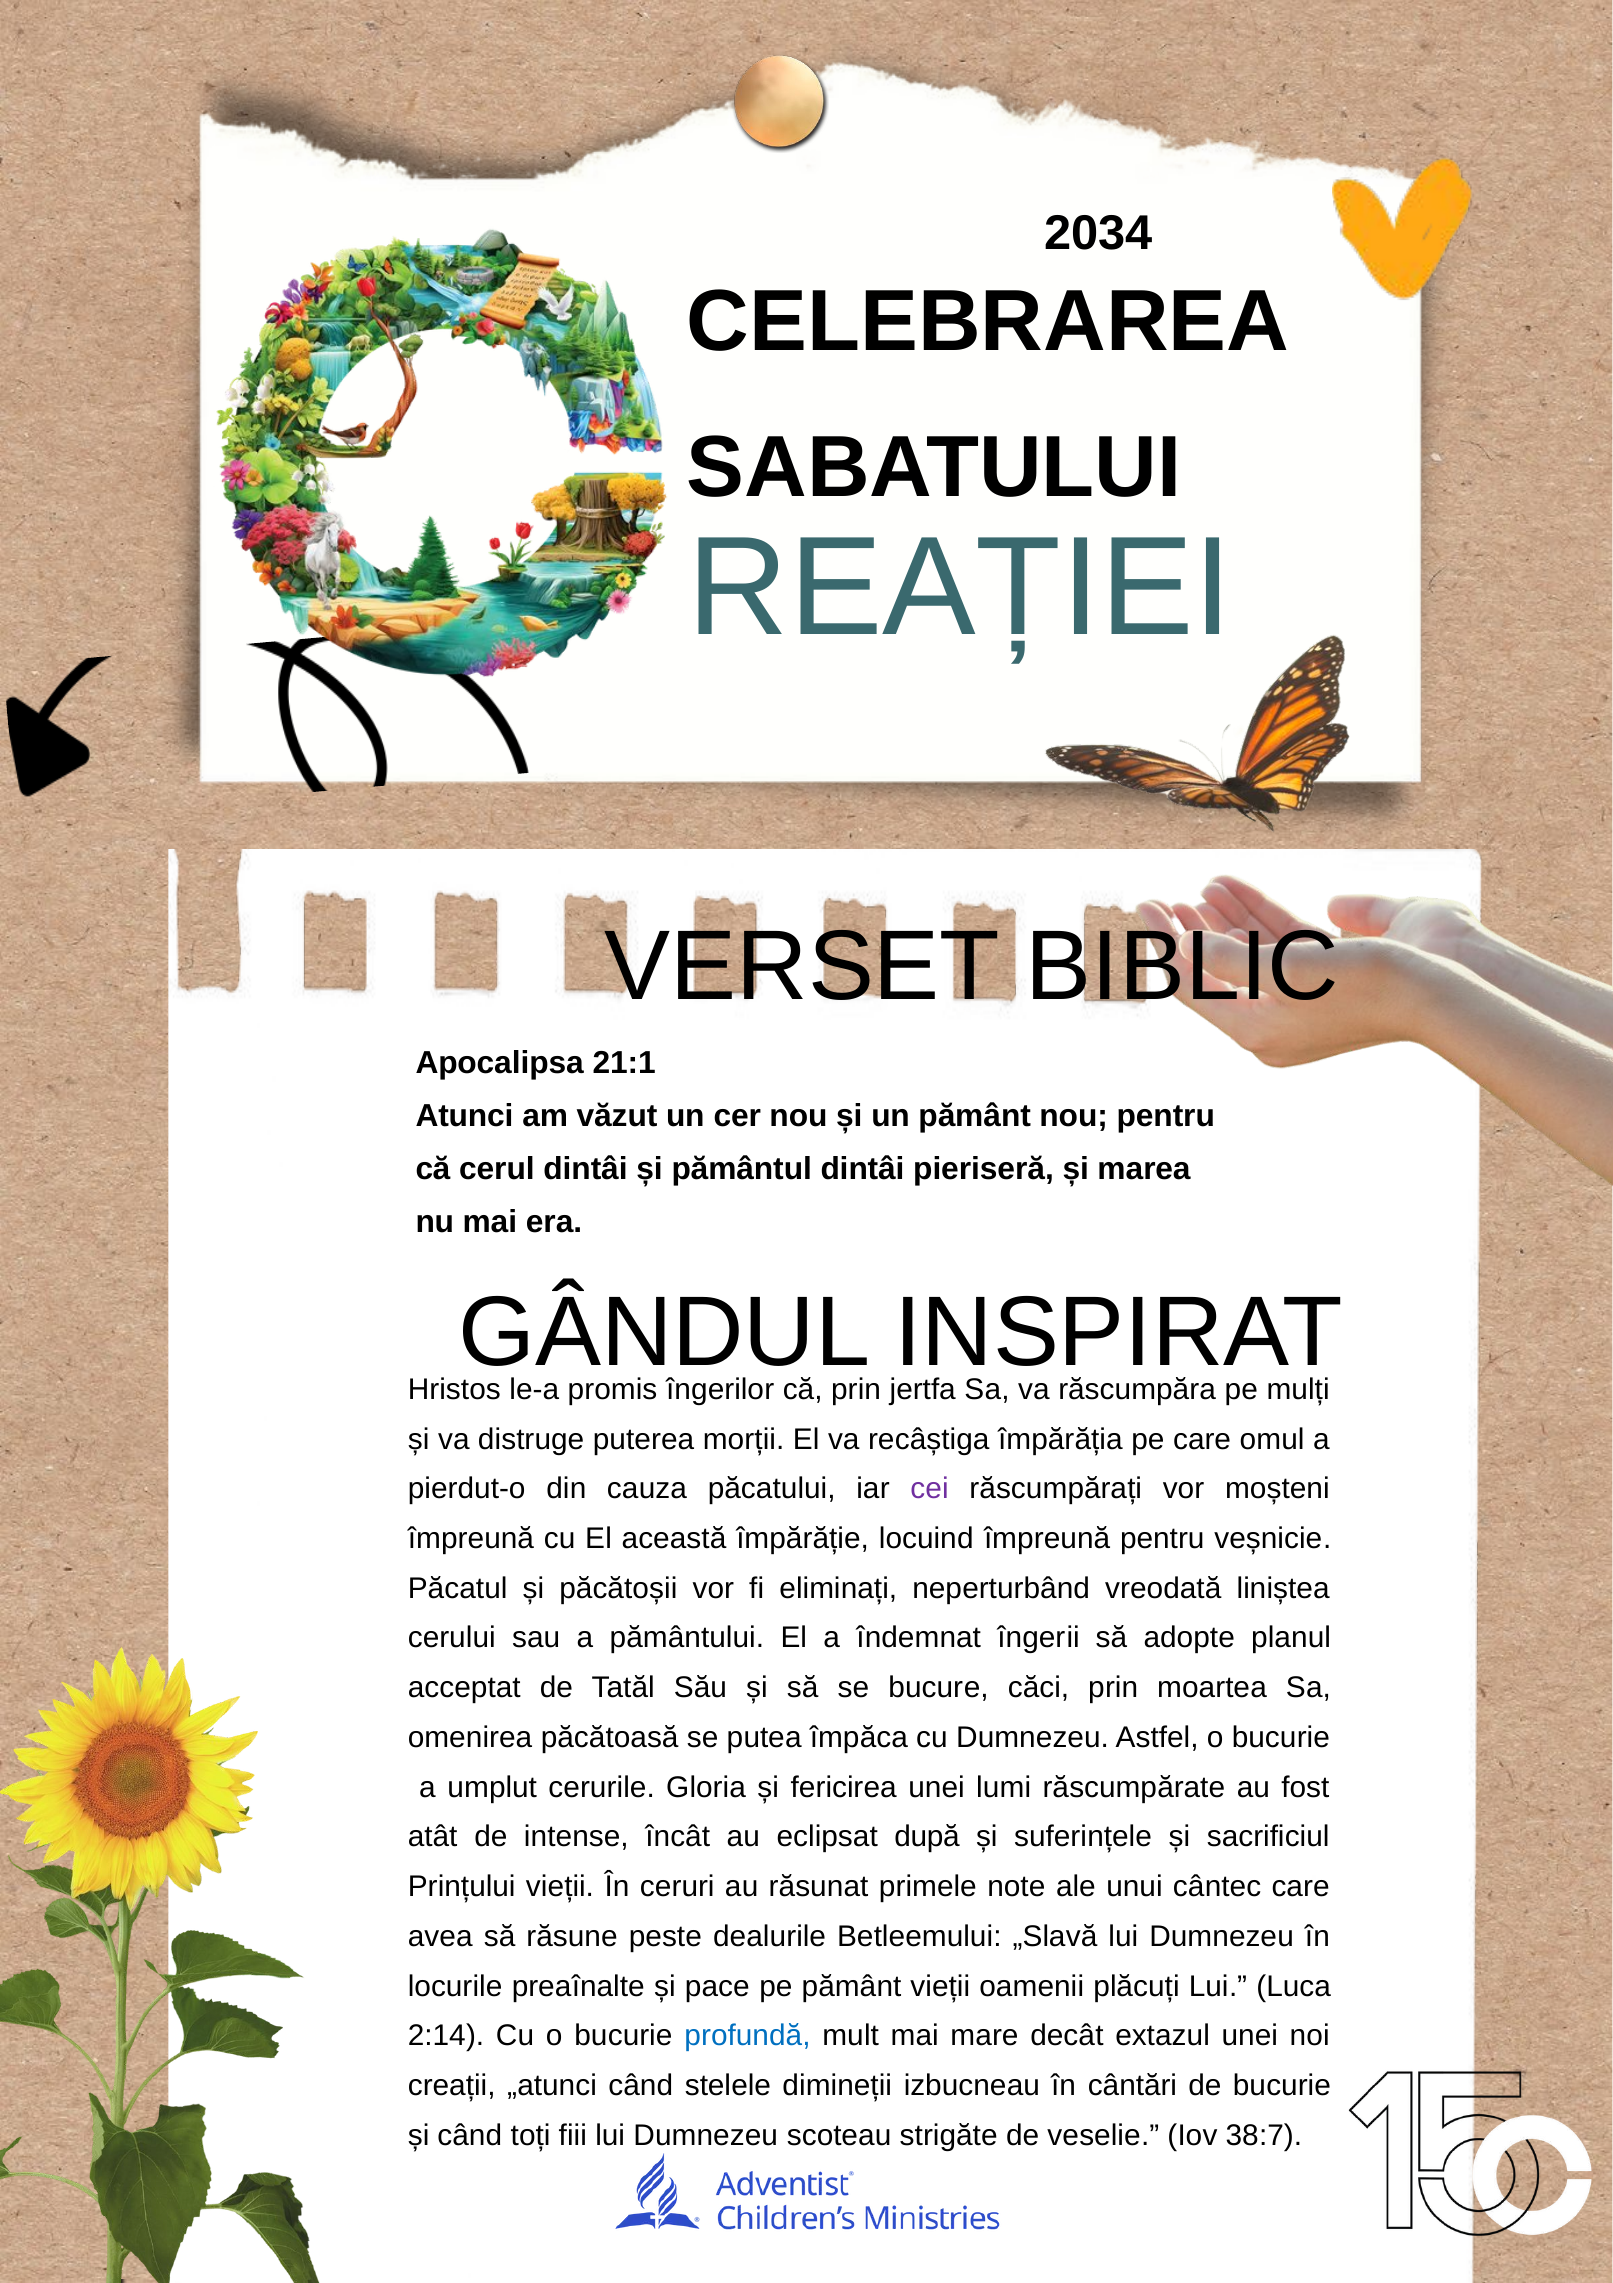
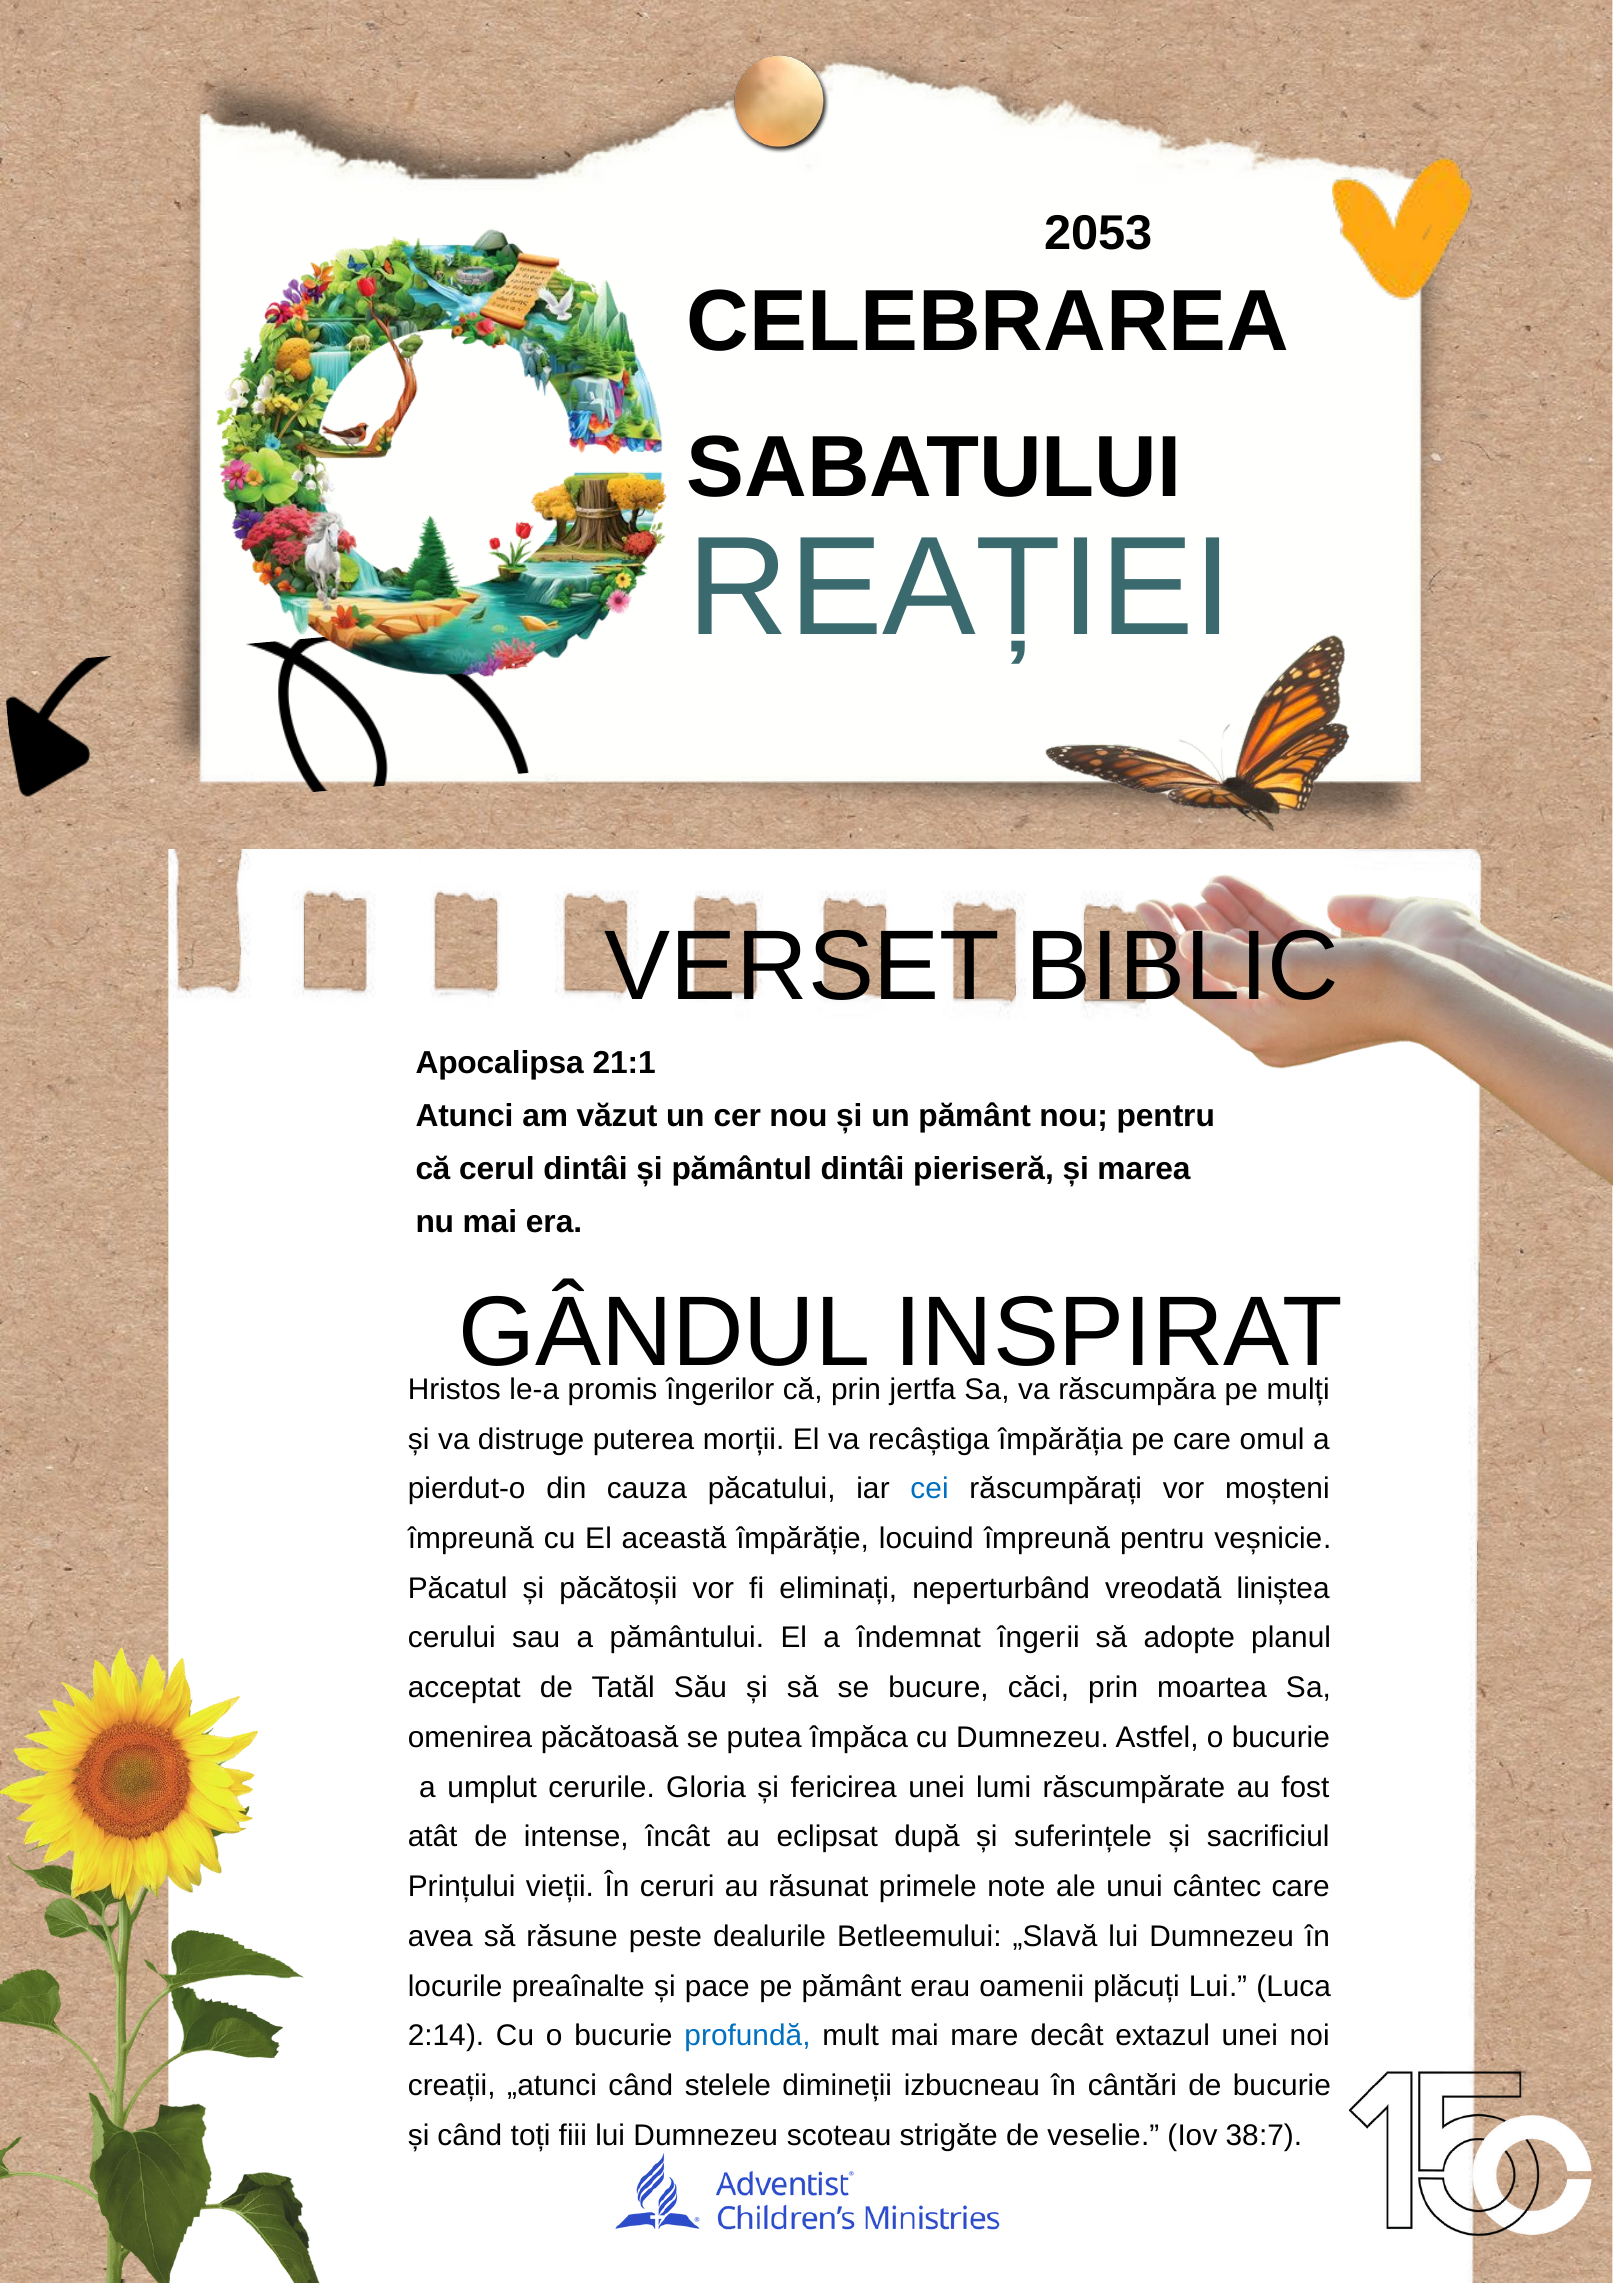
2034: 2034 -> 2053 (1098, 234)
cei colour: purple -> blue (930, 1489)
pământ vieții: vieții -> erau (940, 1986)
